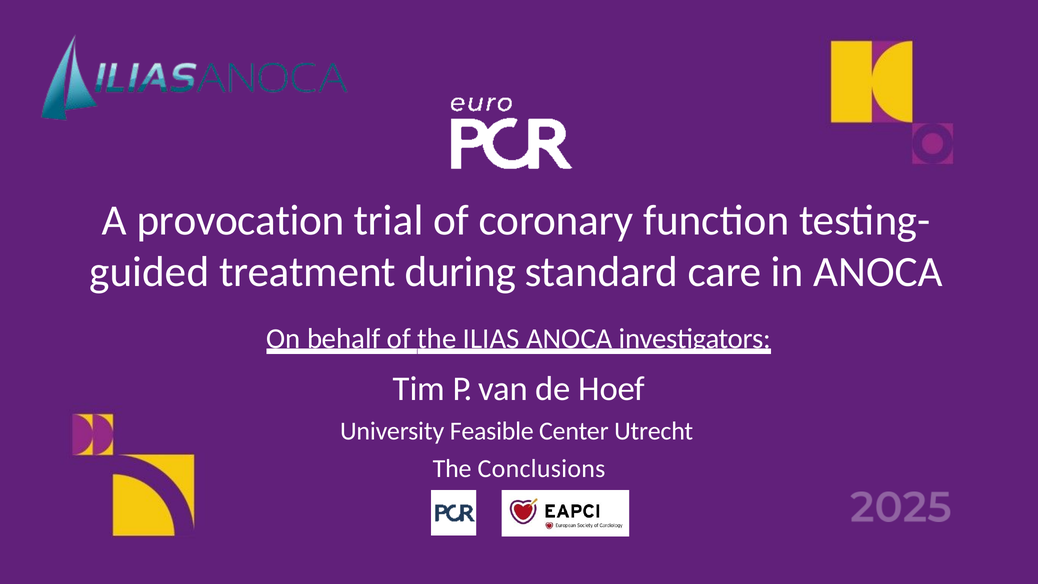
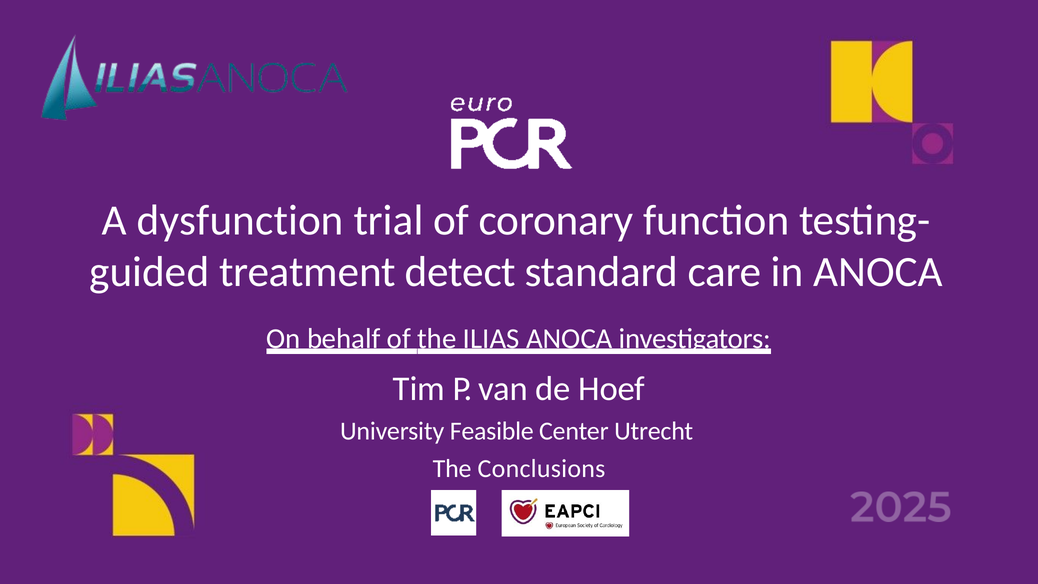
provocation: provocation -> dysfunction (240, 220)
during: during -> detect (460, 272)
